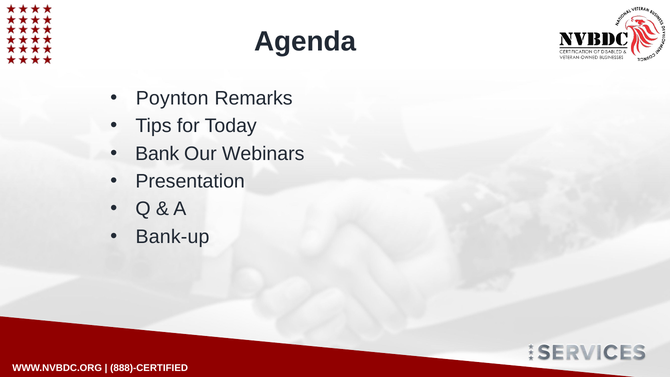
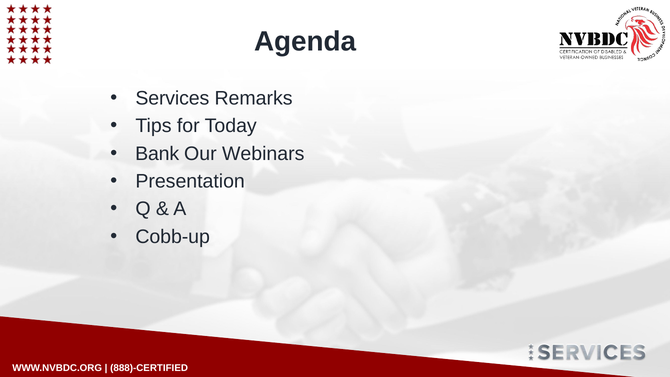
Poynton: Poynton -> Services (172, 98)
Bank-up: Bank-up -> Cobb-up (173, 237)
